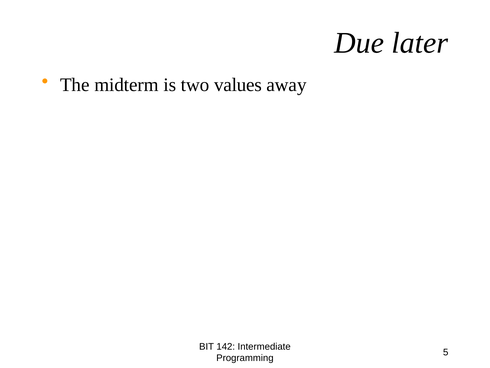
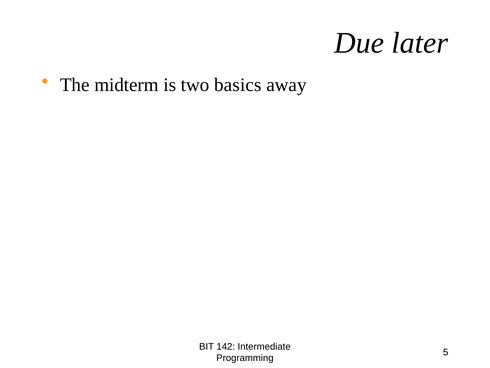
values: values -> basics (238, 85)
